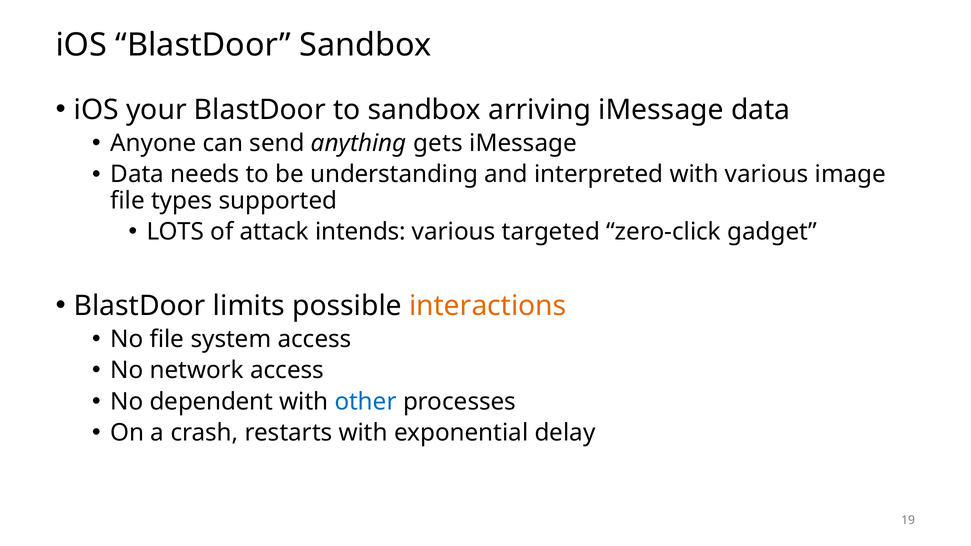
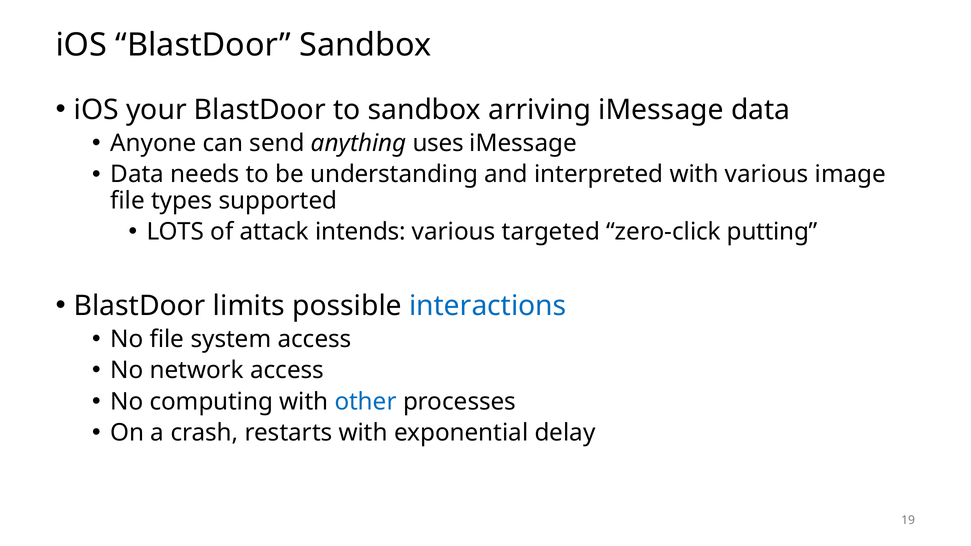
gets: gets -> uses (438, 143)
gadget: gadget -> putting (772, 232)
interactions colour: orange -> blue (488, 306)
dependent: dependent -> computing (211, 402)
